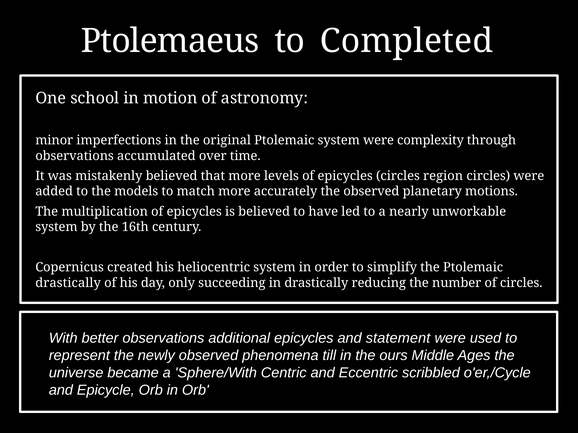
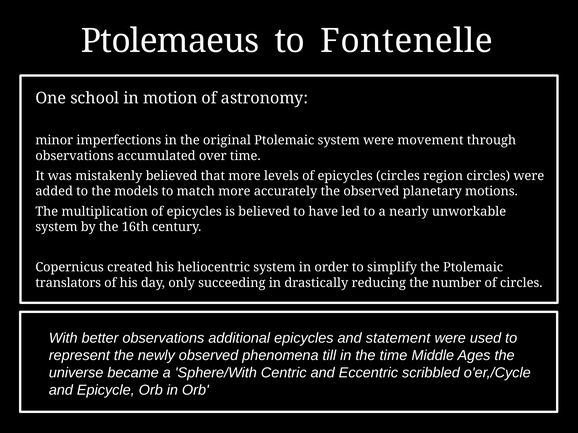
Completed: Completed -> Fontenelle (407, 41)
complexity: complexity -> movement (430, 141)
drastically: drastically -> translators (68, 283)
the ours: ours -> time (393, 356)
